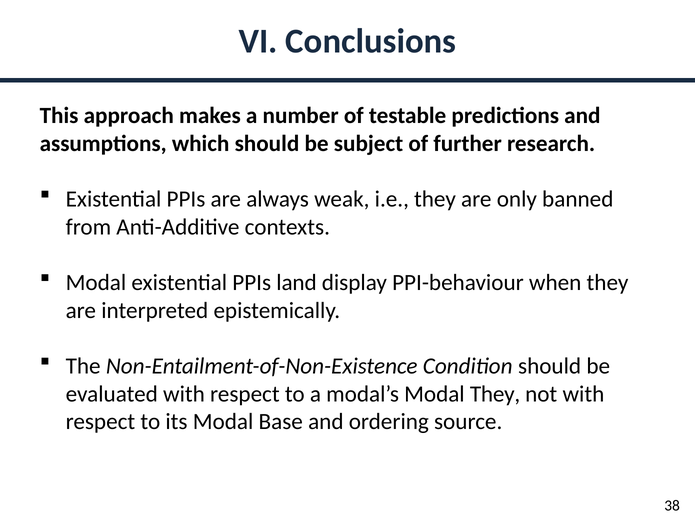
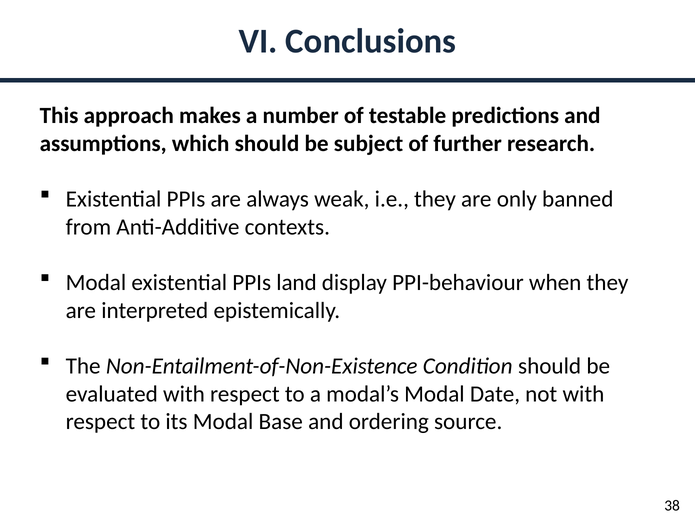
Modal They: They -> Date (495, 393)
